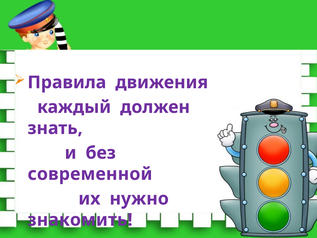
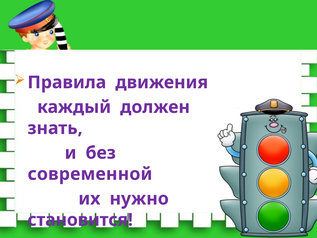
знакомить: знакомить -> становится (80, 220)
